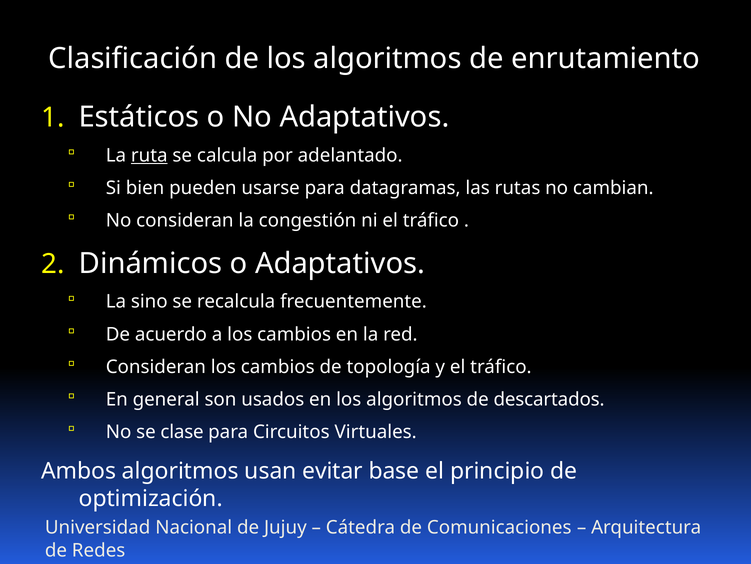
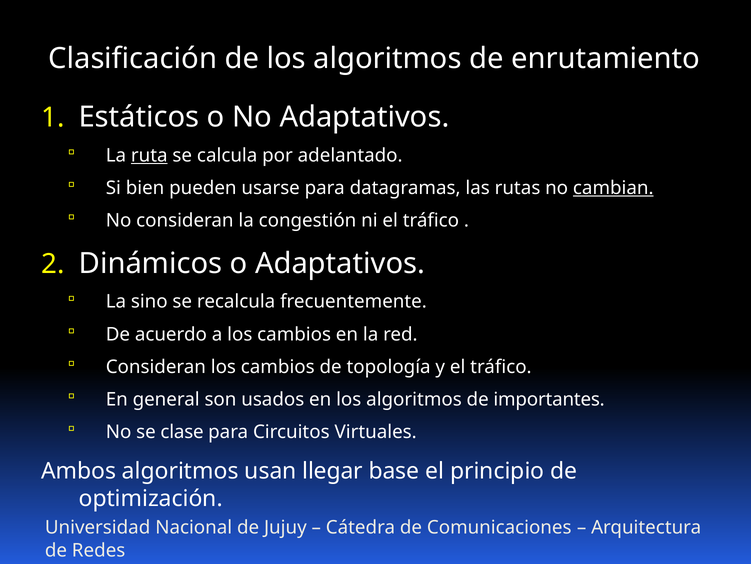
cambian underline: none -> present (613, 188)
descartados: descartados -> importantes (549, 399)
evitar: evitar -> llegar (333, 470)
